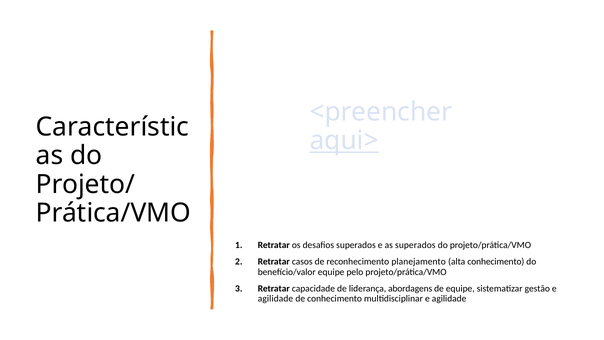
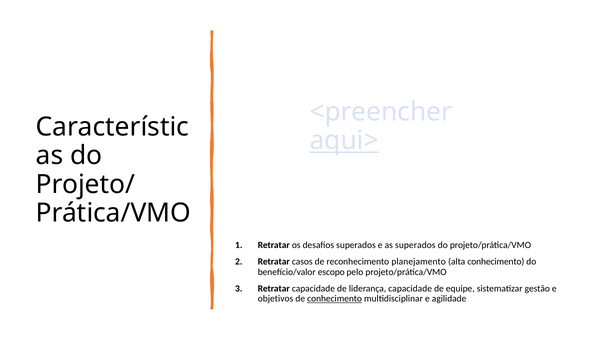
benefício/valor equipe: equipe -> escopo (331, 272)
liderança abordagens: abordagens -> capacidade (410, 288)
agilidade: agilidade -> objetivos (276, 298)
conhecimento underline: none -> present (335, 298)
